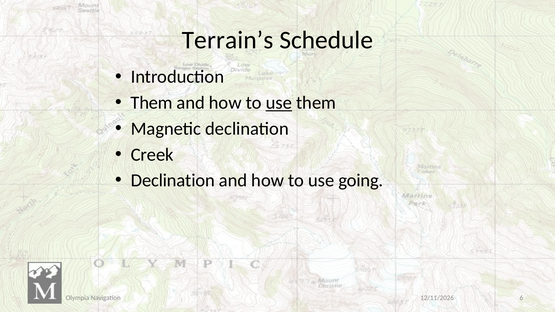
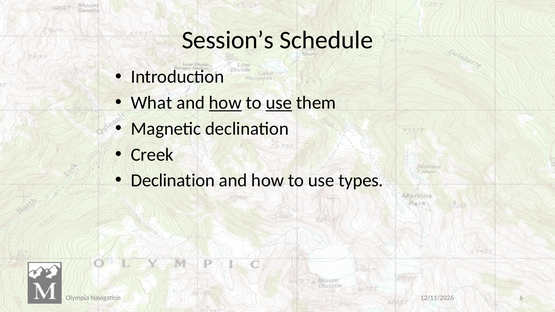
Terrain’s: Terrain’s -> Session’s (228, 40)
Them: Them -> What (152, 103)
how underline: none -> present (225, 103)
going: going -> types (361, 181)
